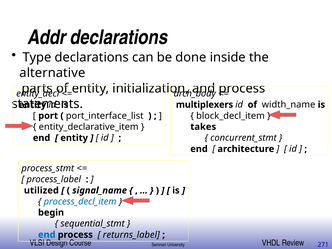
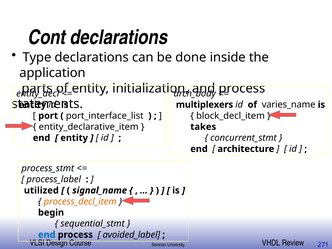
Addr: Addr -> Cont (47, 37)
alternative: alternative -> application (52, 73)
width_name: width_name -> varies_name (289, 105)
process_decl_item colour: blue -> orange (80, 202)
returns_label: returns_label -> avoided_label (131, 235)
